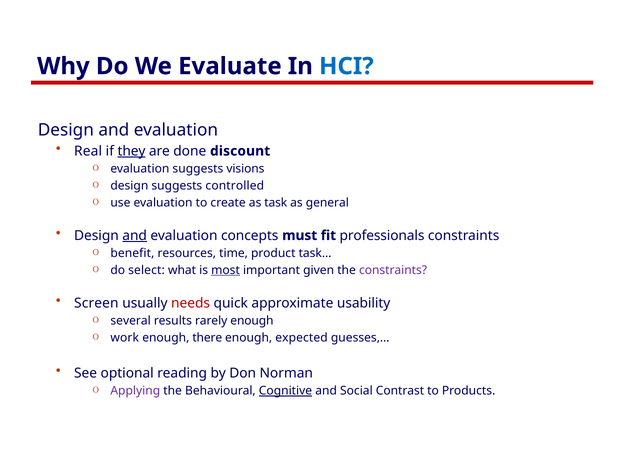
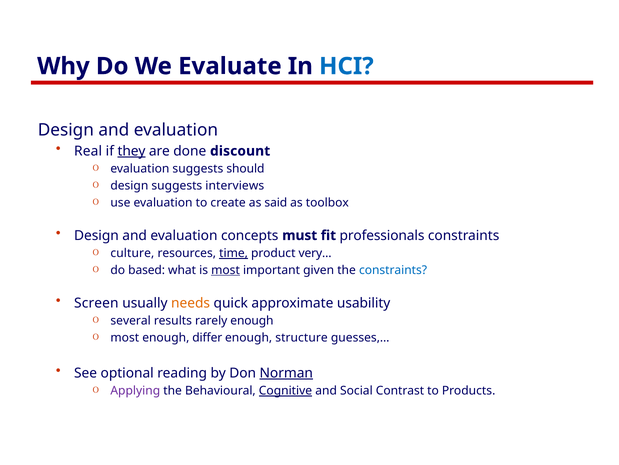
visions: visions -> should (245, 169)
controlled: controlled -> interviews (235, 185)
task: task -> said (276, 202)
general: general -> toolbox (327, 202)
and underline: present -> none (135, 235)
benefit: benefit -> culture (132, 253)
time underline: none -> present (234, 253)
task…: task… -> very… (315, 253)
select: select -> based (147, 270)
constraints colour: purple -> blue (393, 270)
needs colour: red -> orange (191, 303)
work: work -> most (125, 337)
there: there -> differ (207, 337)
expected: expected -> structure (302, 337)
Norman underline: none -> present (286, 372)
